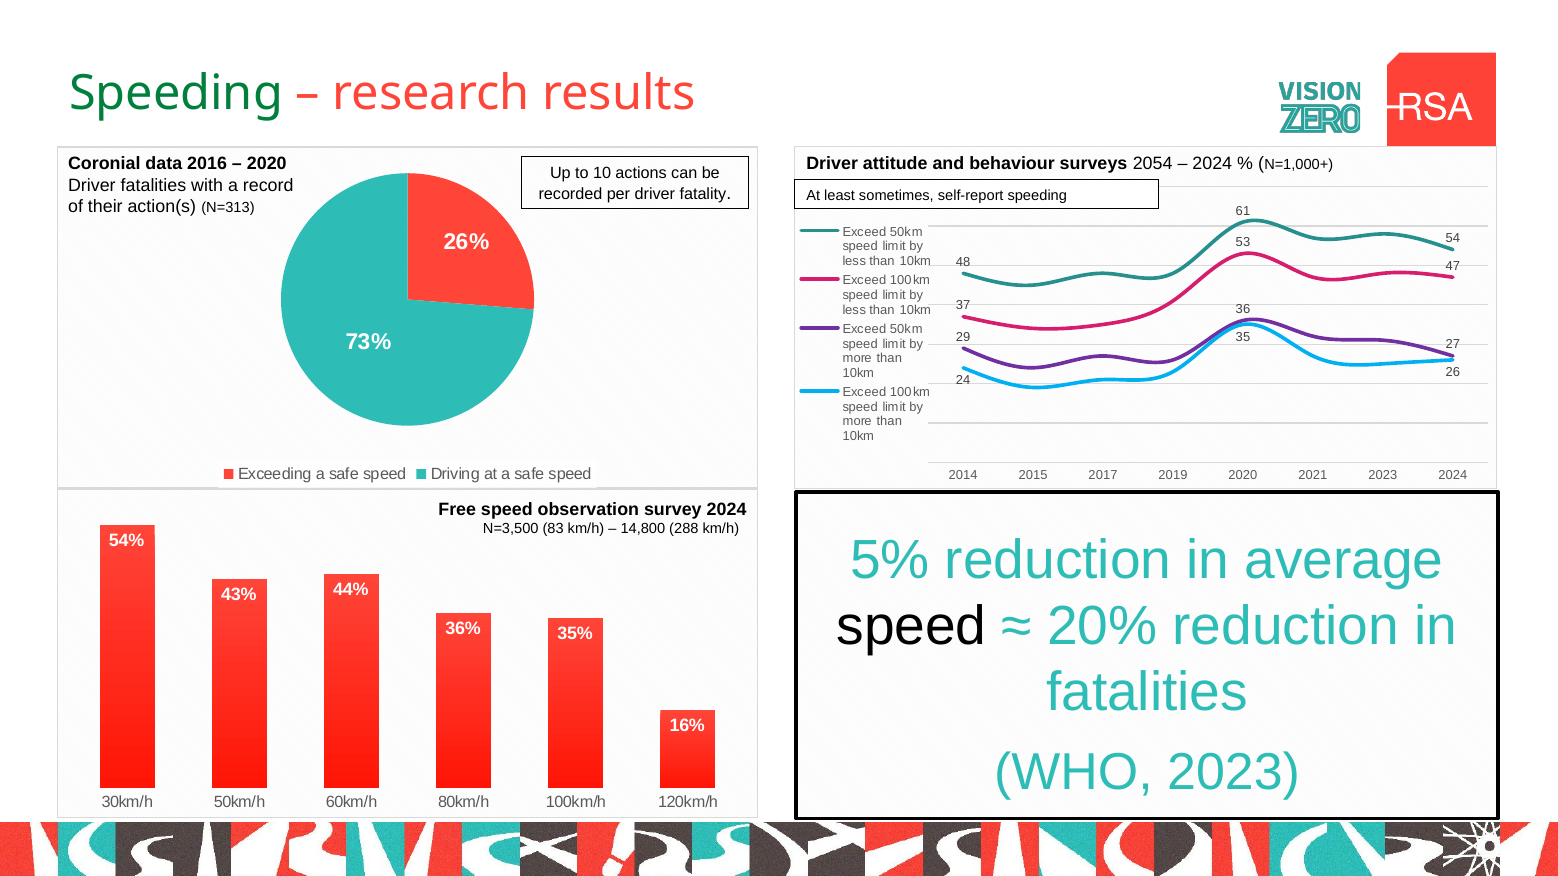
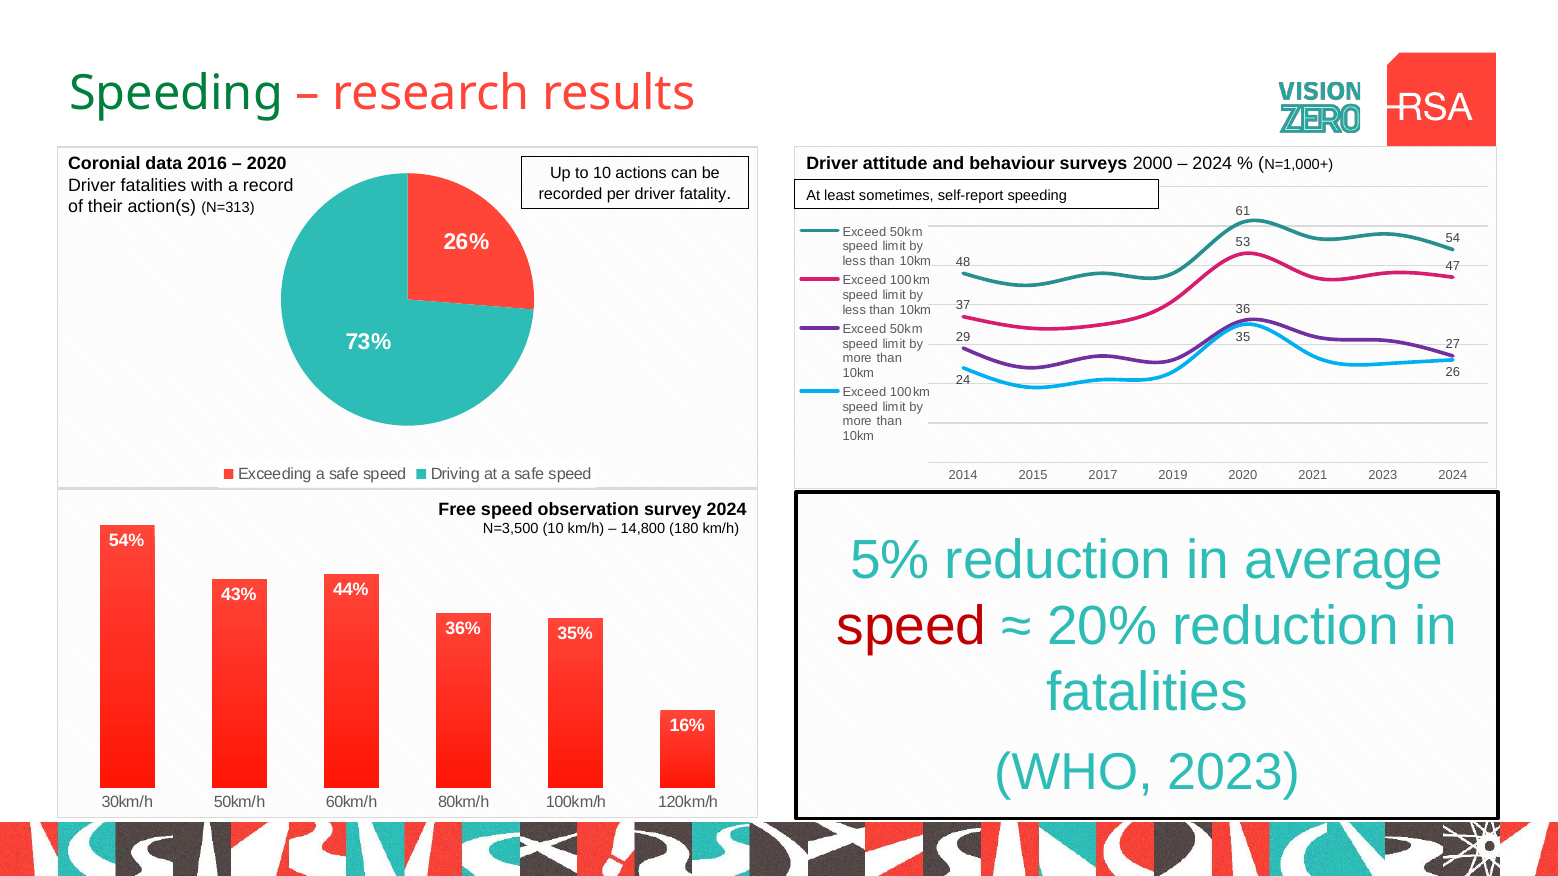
2054: 2054 -> 2000 (1153, 164)
N=3,500 83: 83 -> 10 (553, 529)
288: 288 -> 180 (684, 529)
speed colour: black -> red (912, 626)
